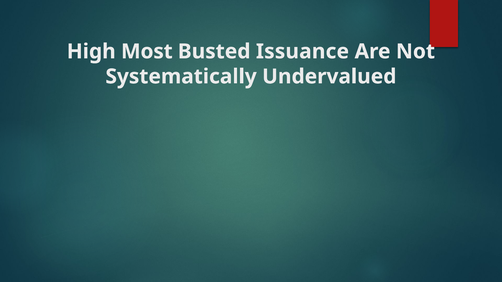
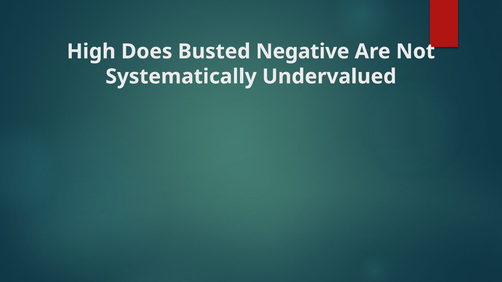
Most: Most -> Does (147, 52)
Issuance: Issuance -> Negative (303, 52)
